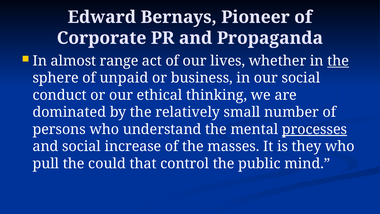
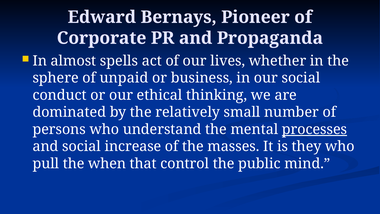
range: range -> spells (119, 61)
the underline: present -> none (338, 61)
could: could -> when (107, 163)
